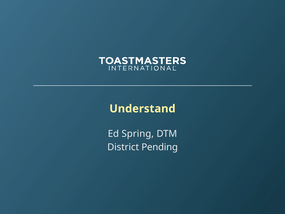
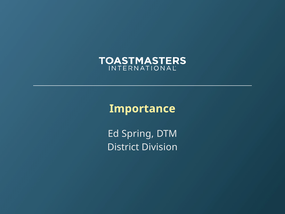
Understand: Understand -> Importance (142, 109)
Pending: Pending -> Division (160, 147)
